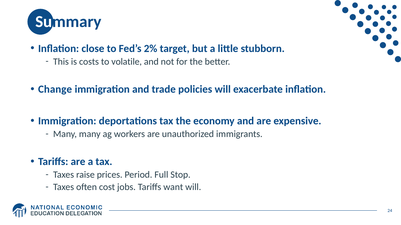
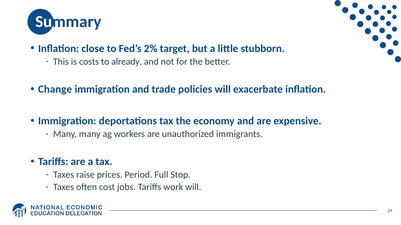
volatile: volatile -> already (127, 62)
want: want -> work (173, 188)
